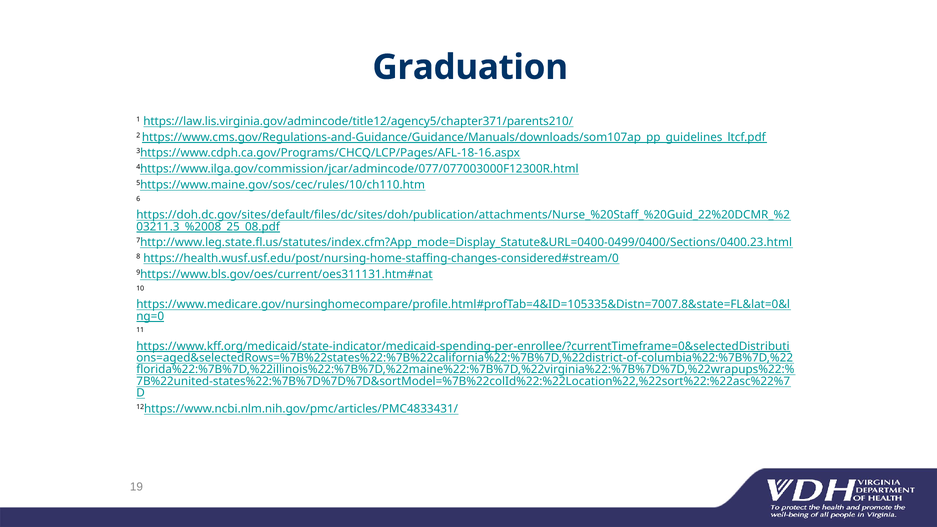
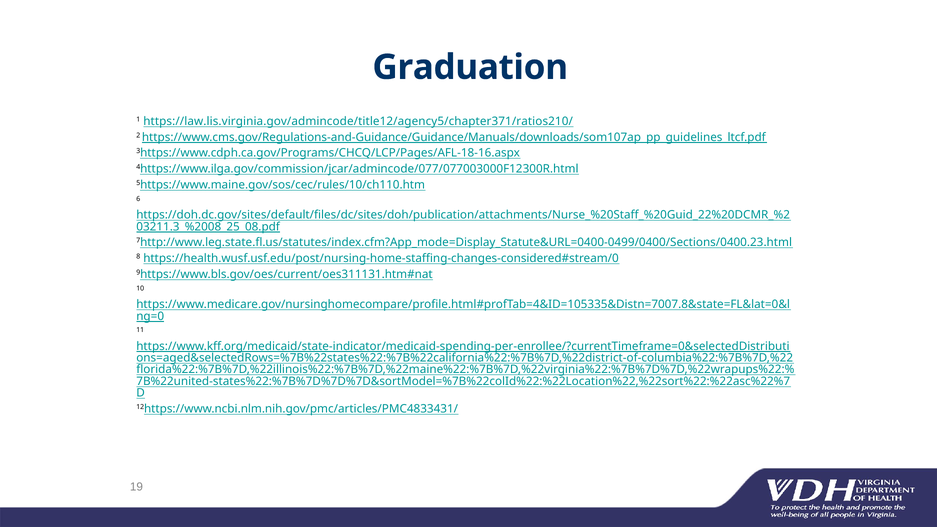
https://law.lis.virginia.gov/admincode/title12/agency5/chapter371/parents210/: https://law.lis.virginia.gov/admincode/title12/agency5/chapter371/parents210/ -> https://law.lis.virginia.gov/admincode/title12/agency5/chapter371/ratios210/ (358, 121)
